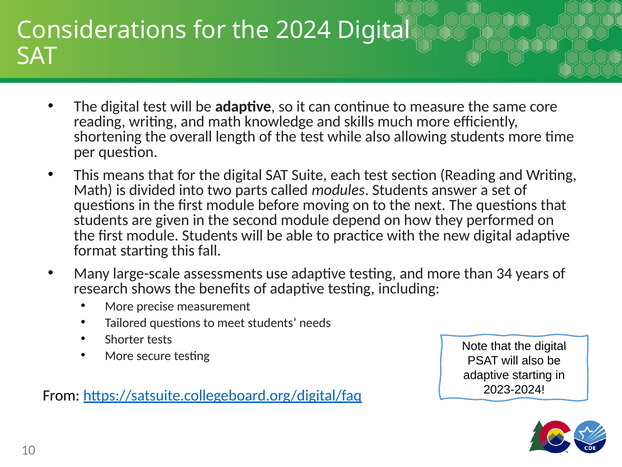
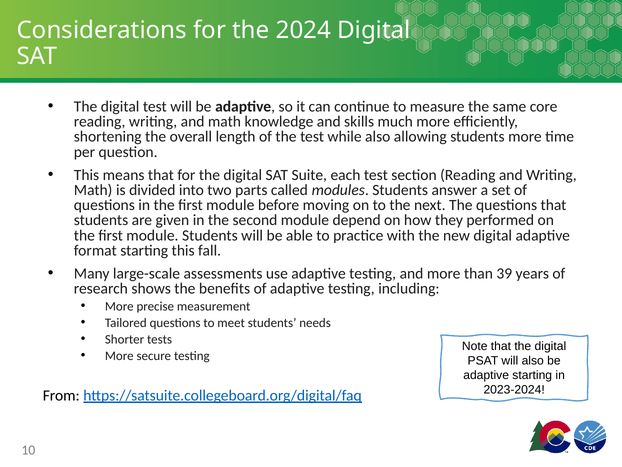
34: 34 -> 39 (504, 273)
